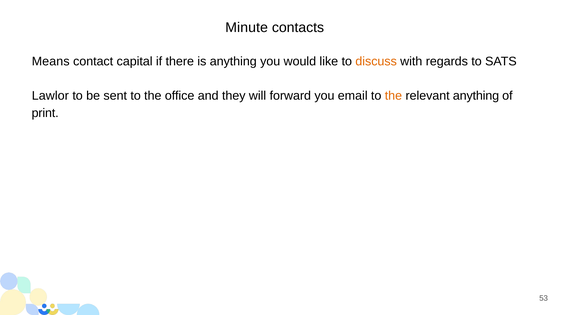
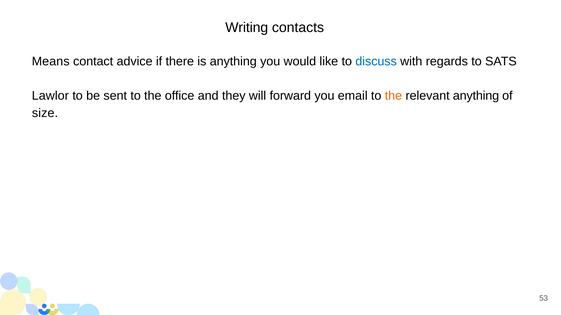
Minute: Minute -> Writing (247, 28)
capital: capital -> advice (135, 62)
discuss colour: orange -> blue (376, 62)
print: print -> size (45, 113)
